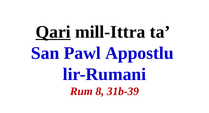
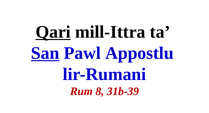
San underline: none -> present (45, 53)
